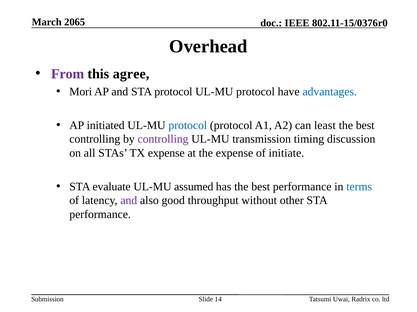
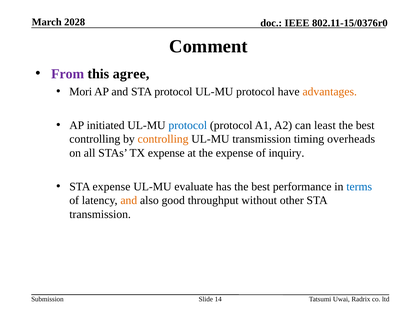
2065: 2065 -> 2028 (75, 22)
Overhead: Overhead -> Comment (208, 46)
advantages colour: blue -> orange (330, 92)
controlling colour: purple -> orange (163, 139)
discussion: discussion -> overheads (351, 139)
initiate: initiate -> inquiry (286, 153)
STA evaluate: evaluate -> expense (112, 187)
assumed: assumed -> evaluate (194, 187)
and colour: purple -> orange (129, 201)
performance: performance -> transmission (100, 215)
